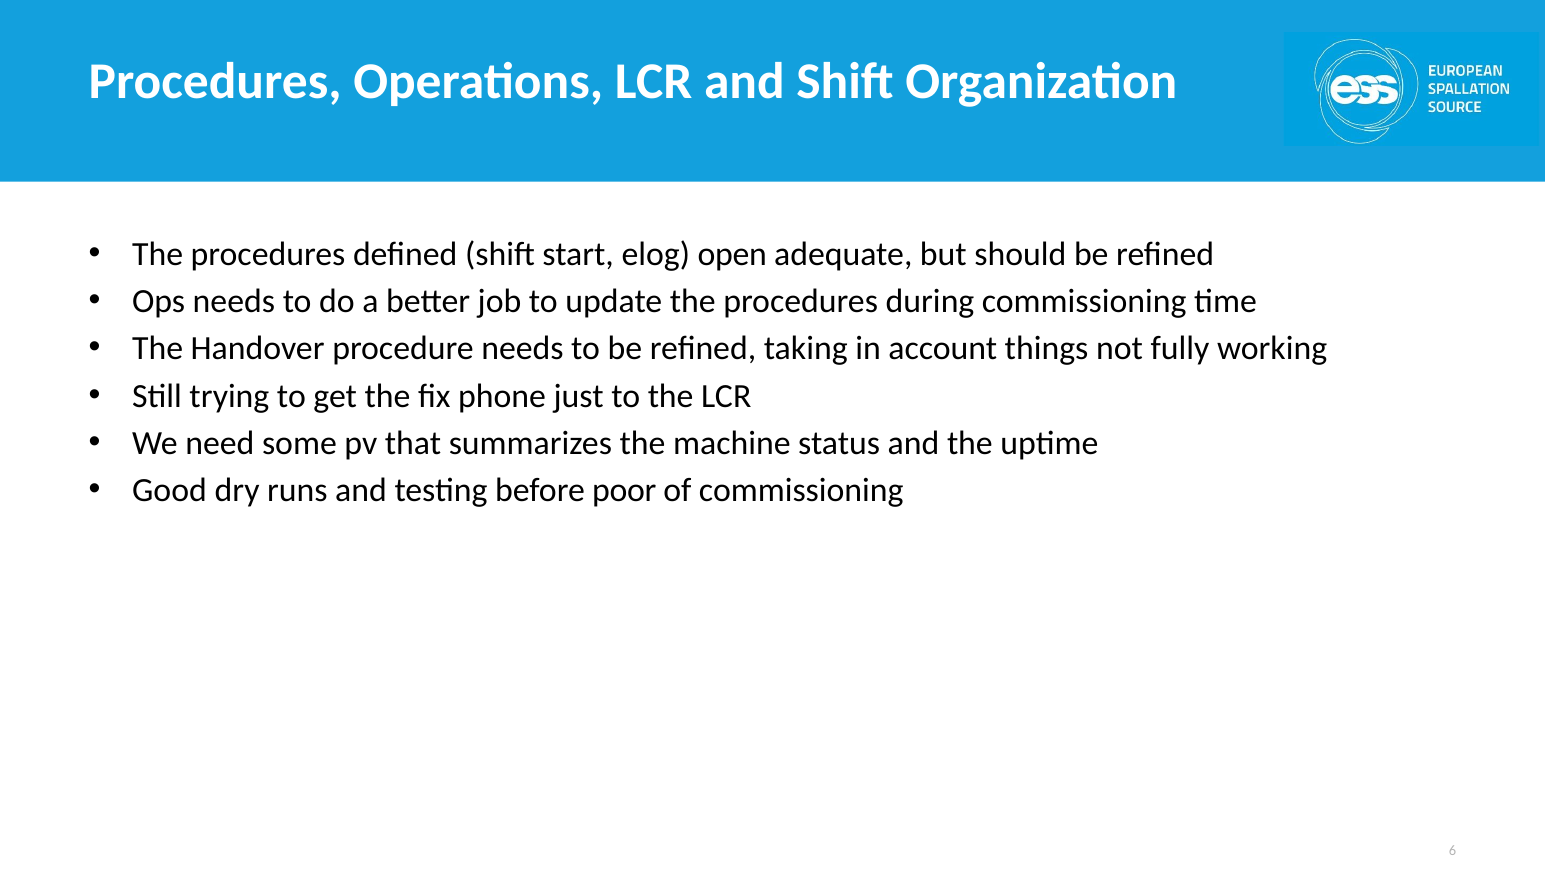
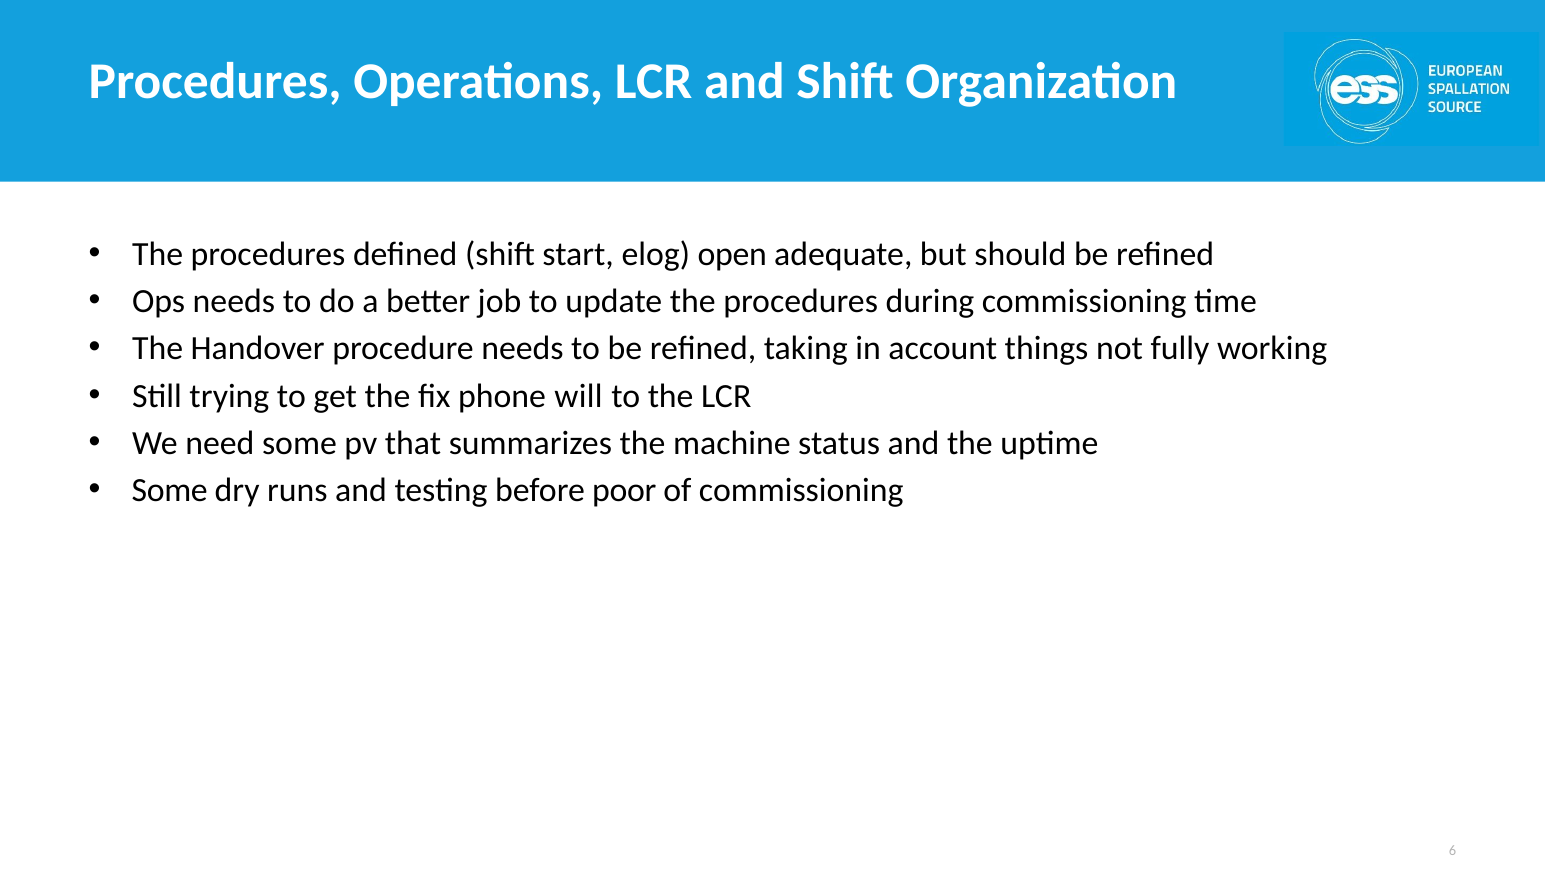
just: just -> will (578, 396)
Good: Good -> Some (170, 491)
